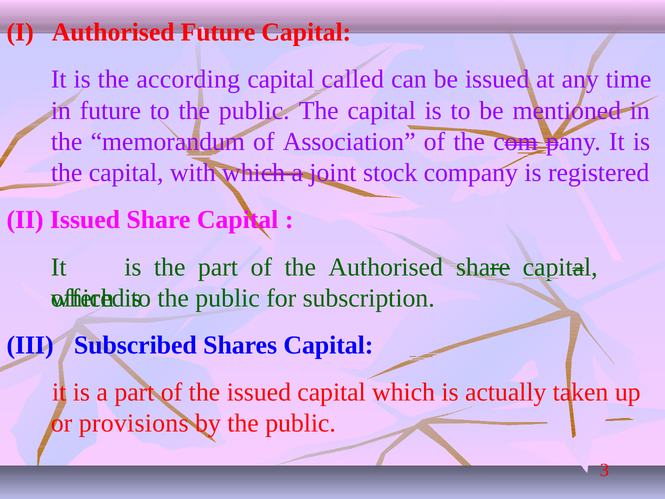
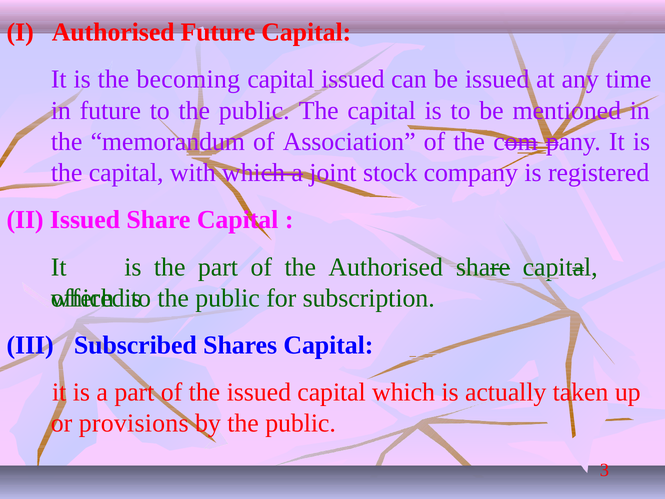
according: according -> becoming (188, 79)
capital called: called -> issued (353, 79)
